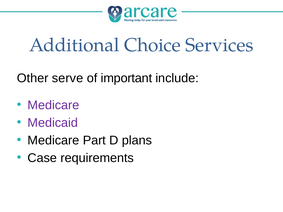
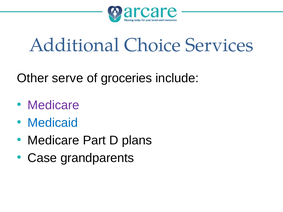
important: important -> groceries (126, 78)
Medicaid colour: purple -> blue (53, 123)
requirements: requirements -> grandparents (97, 158)
